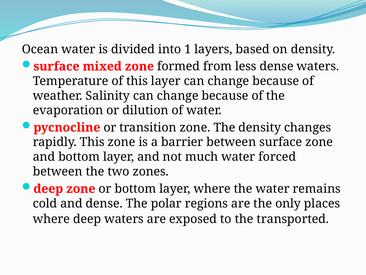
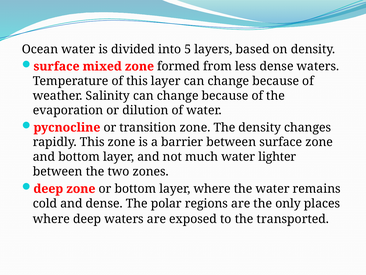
1: 1 -> 5 (188, 49)
forced: forced -> lighter (277, 157)
